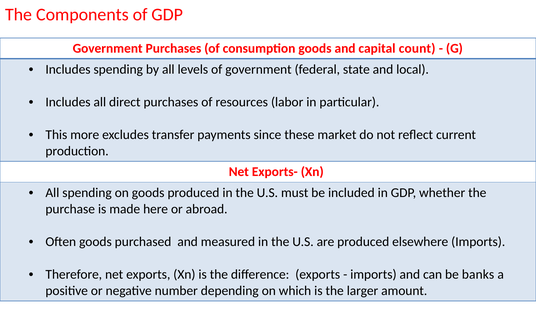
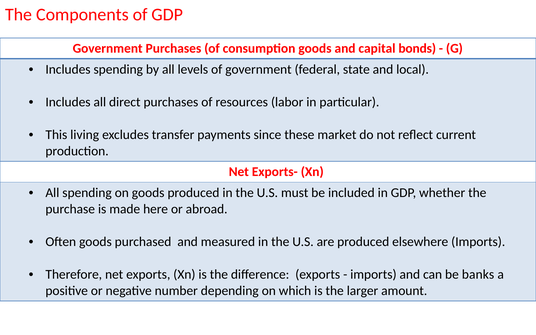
count: count -> bonds (417, 49)
more: more -> living (85, 135)
